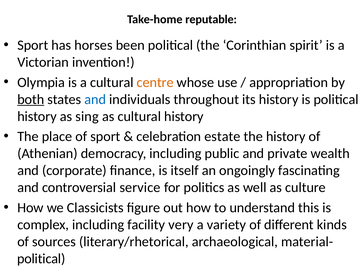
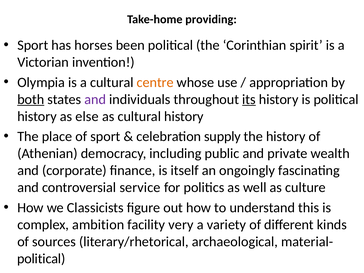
reputable: reputable -> providing (211, 19)
and colour: blue -> purple (95, 99)
its underline: none -> present (249, 99)
sing: sing -> else (87, 116)
estate: estate -> supply (222, 137)
complex including: including -> ambition (98, 225)
